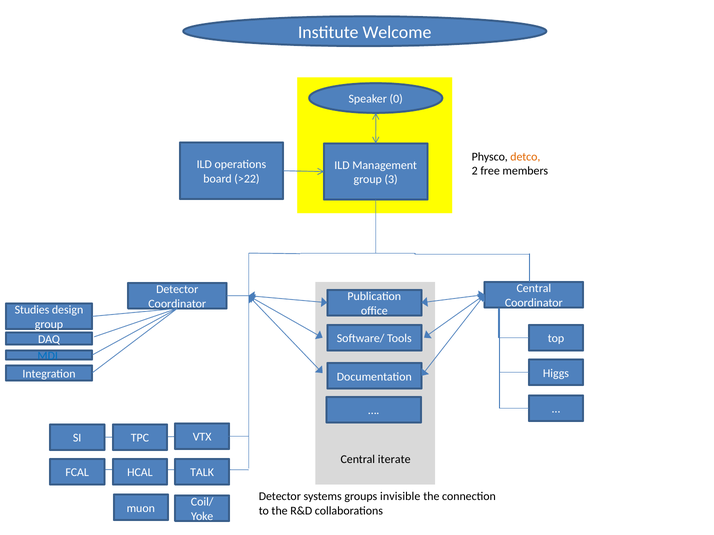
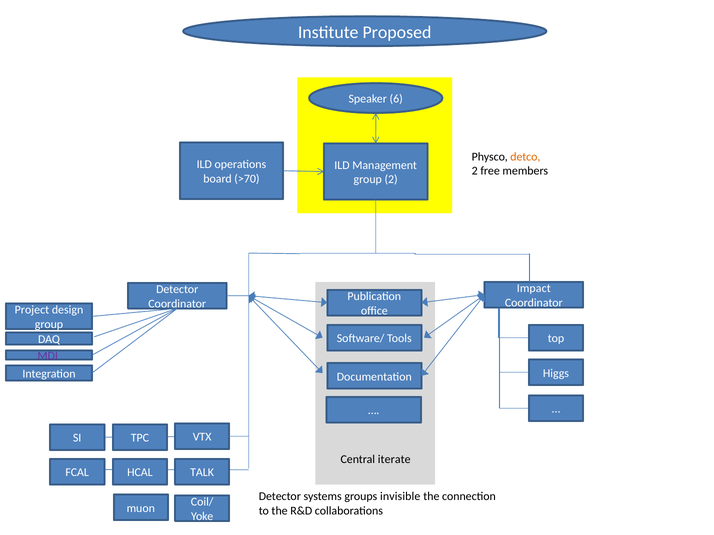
Welcome: Welcome -> Proposed (397, 32)
0: 0 -> 6 (396, 99)
>22: >22 -> >70 (247, 179)
group 3: 3 -> 2 (391, 180)
Central: Central -> Impact (534, 289)
Studies: Studies -> Project (32, 310)
MDI colour: blue -> purple (48, 356)
